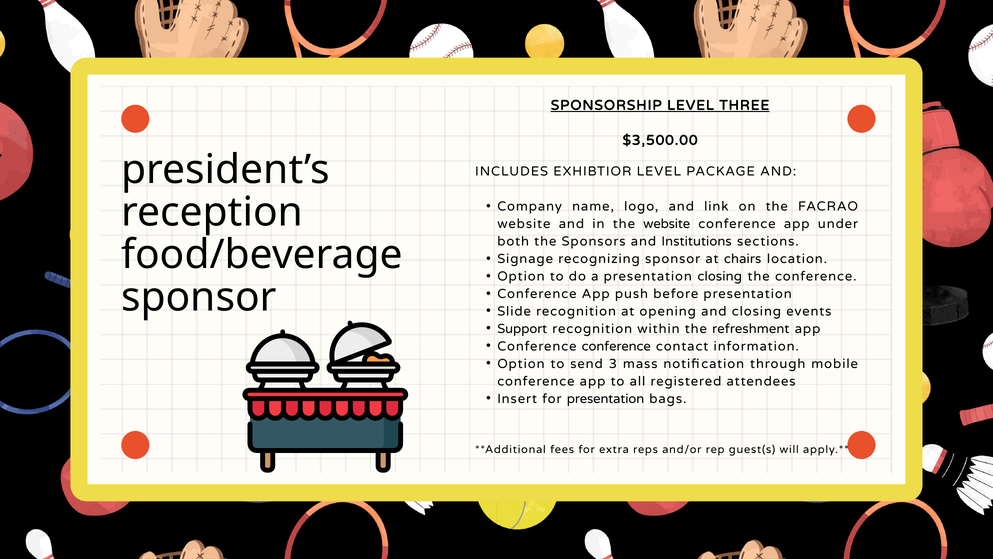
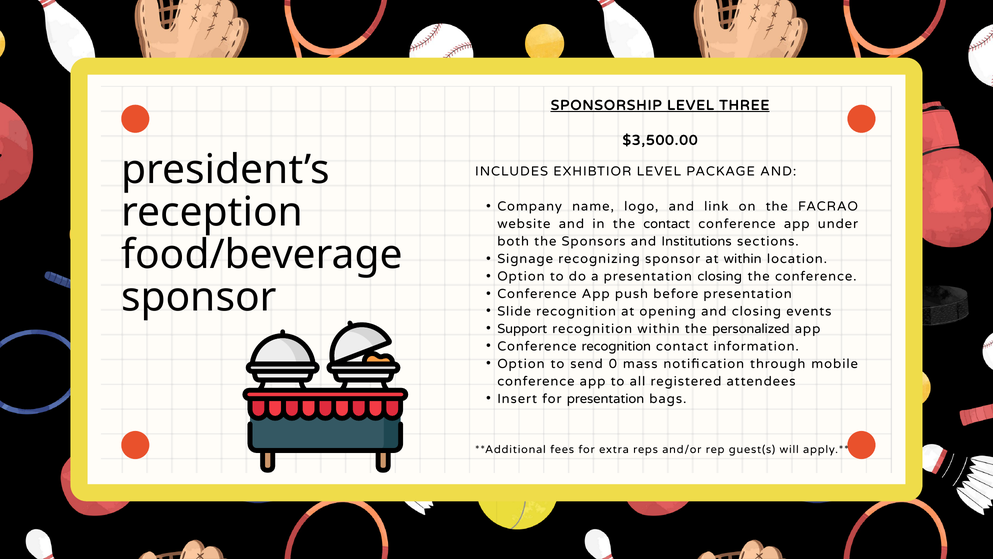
the website: website -> contact (667, 224)
at chairs: chairs -> within (743, 259)
refreshment: refreshment -> personalized (751, 329)
Conference conference: conference -> recognition (616, 346)
3: 3 -> 0 (613, 364)
